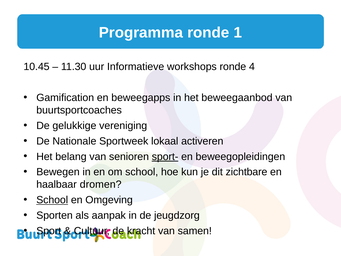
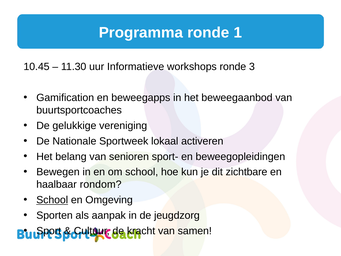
4: 4 -> 3 (252, 67)
sport- underline: present -> none (165, 156)
dromen: dromen -> rondom (101, 184)
